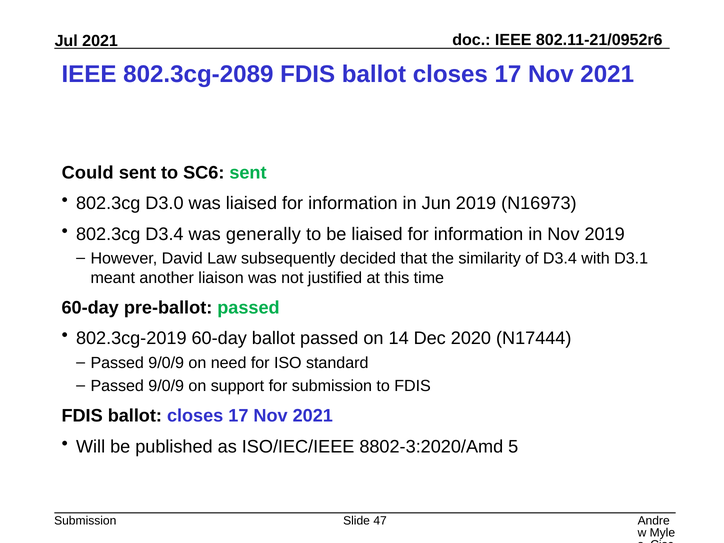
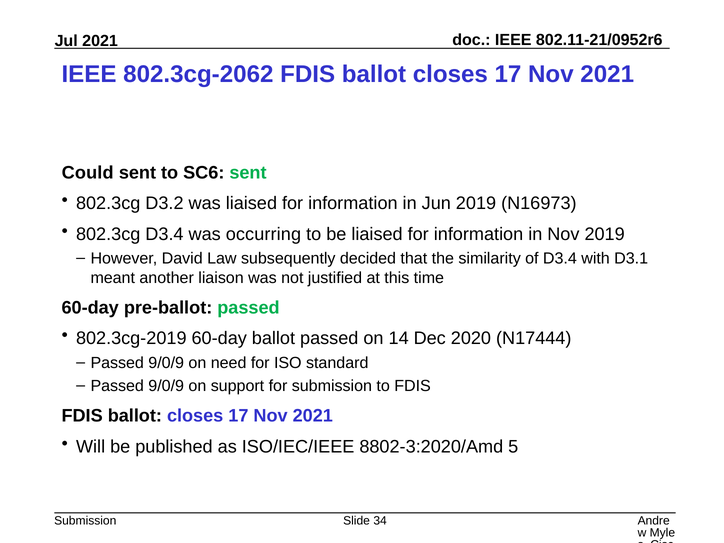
802.3cg-2089: 802.3cg-2089 -> 802.3cg-2062 (198, 74)
D3.0: D3.0 -> D3.2 (164, 203)
generally: generally -> occurring (263, 234)
47: 47 -> 34 (380, 521)
